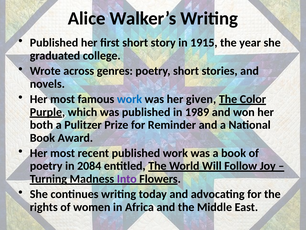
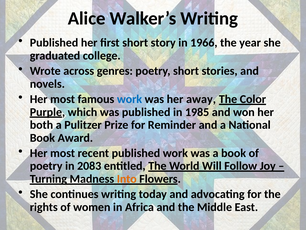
1915: 1915 -> 1966 (204, 43)
given: given -> away (201, 99)
1989: 1989 -> 1985 (197, 112)
2084: 2084 -> 2083 (89, 166)
Into colour: purple -> orange (127, 179)
